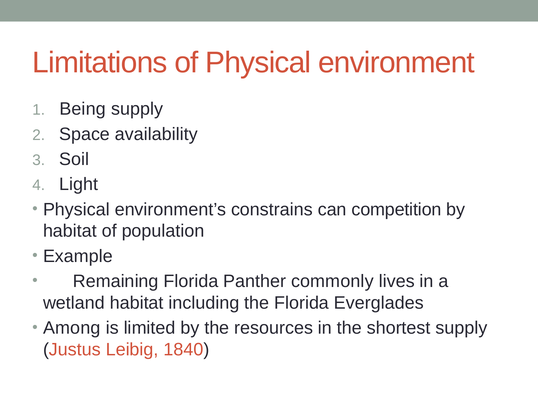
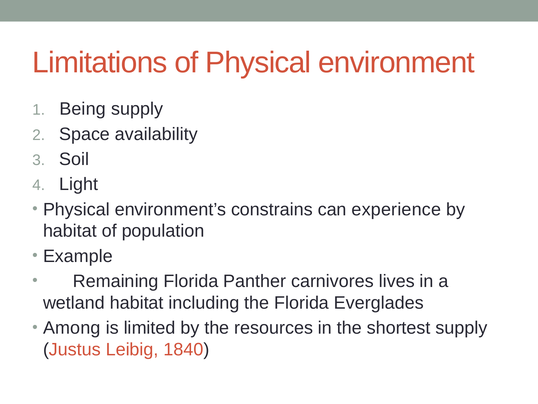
competition: competition -> experience (396, 209)
commonly: commonly -> carnivores (332, 281)
